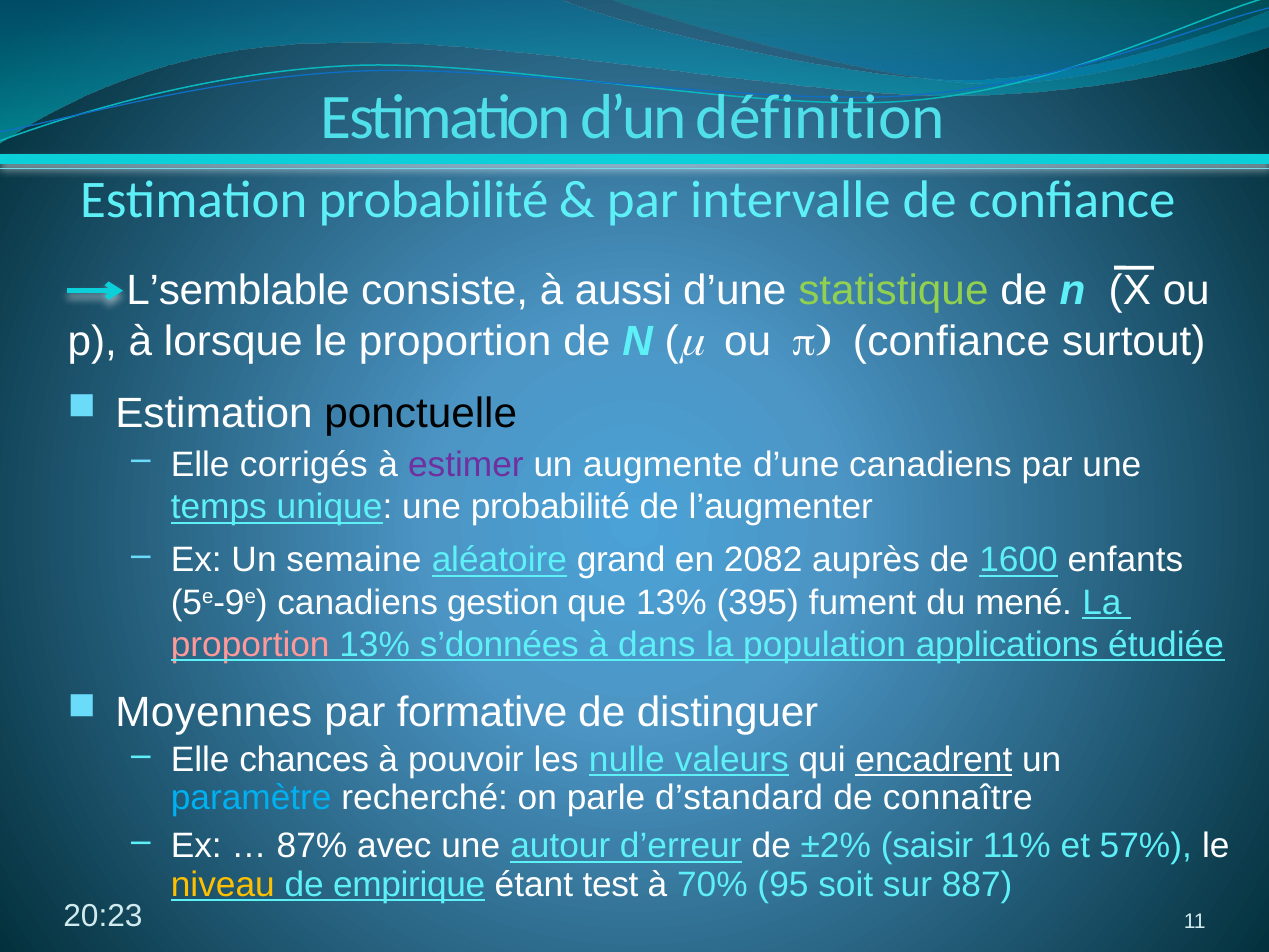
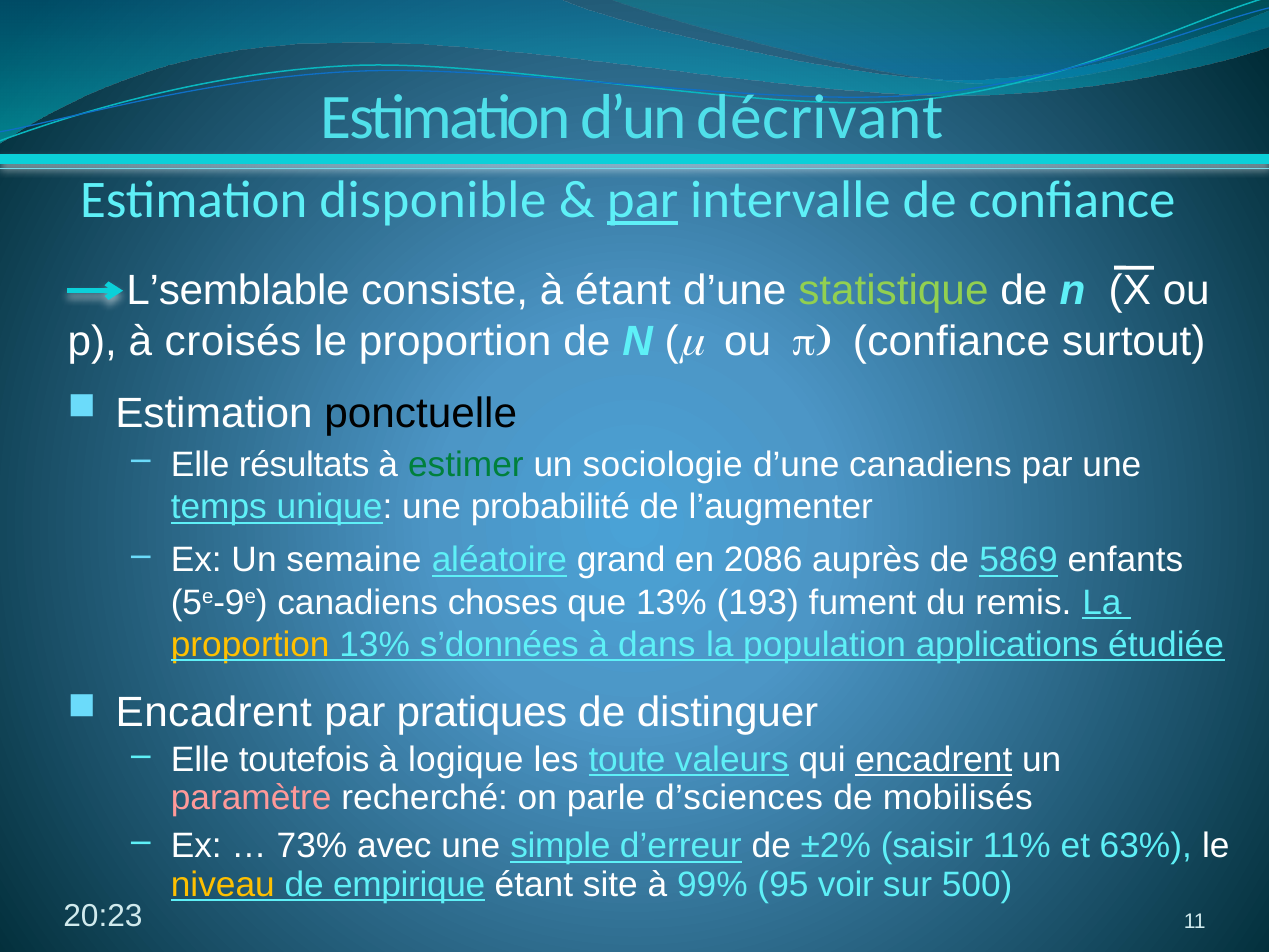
définition: définition -> décrivant (820, 117)
Estimation probabilité: probabilité -> disponible (433, 200)
par underline: none -> present (643, 200)
à aussi: aussi -> étant (623, 291)
lorsque: lorsque -> croisés (233, 342)
corrigés: corrigés -> résultats (304, 465)
estimer colour: purple -> green (466, 465)
augmente: augmente -> sociologie (663, 465)
2082: 2082 -> 2086 (763, 560)
1600: 1600 -> 5869 (1019, 560)
gestion: gestion -> choses (503, 602)
395: 395 -> 193 (758, 602)
mené: mené -> remis (1023, 602)
proportion colour: pink -> yellow (250, 645)
Moyennes: Moyennes -> Encadrent (214, 713)
formative: formative -> pratiques (482, 713)
chances: chances -> toutefois (304, 759)
pouvoir: pouvoir -> logique (466, 759)
nulle: nulle -> toute (627, 759)
paramètre colour: light blue -> pink (251, 797)
d’standard: d’standard -> d’sciences (739, 797)
connaître: connaître -> mobilisés (958, 797)
87%: 87% -> 73% (312, 846)
autour: autour -> simple (560, 846)
57%: 57% -> 63% (1146, 846)
test: test -> site (610, 884)
70%: 70% -> 99% (712, 884)
soit: soit -> voir (846, 884)
887: 887 -> 500 (977, 884)
